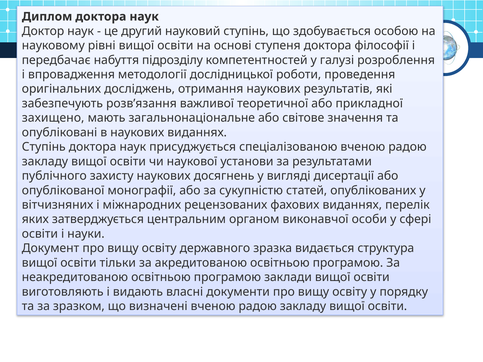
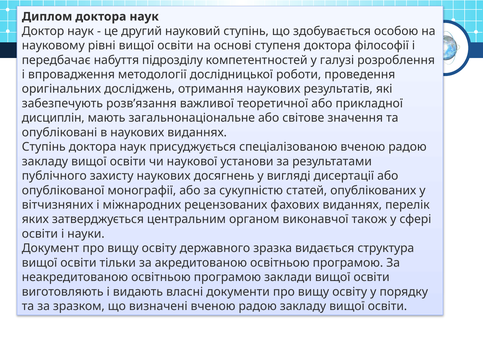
захищено: захищено -> дисциплін (53, 118)
особи: особи -> також (369, 219)
